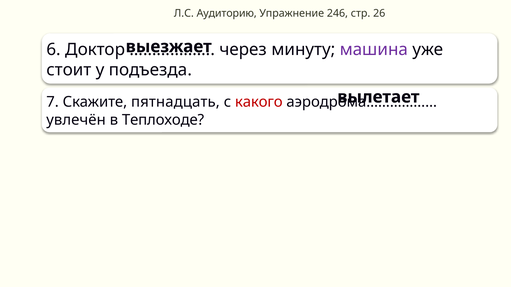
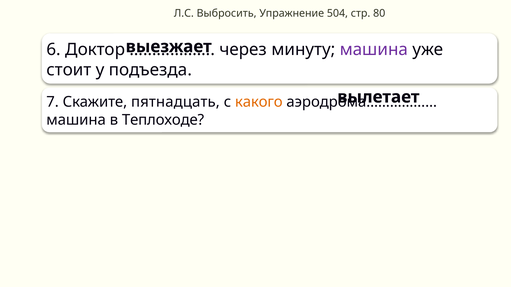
Аудиторию: Аудиторию -> Выбросить (227, 13)
246: 246 -> 504 (337, 13)
26: 26 -> 80 (379, 13)
какого colour: red -> orange (259, 102)
увлечён: увлечён -> машина (76, 120)
